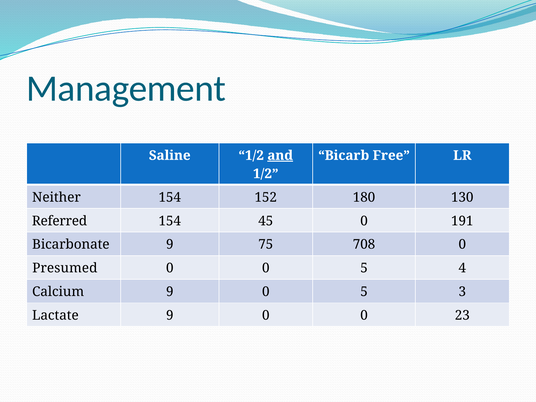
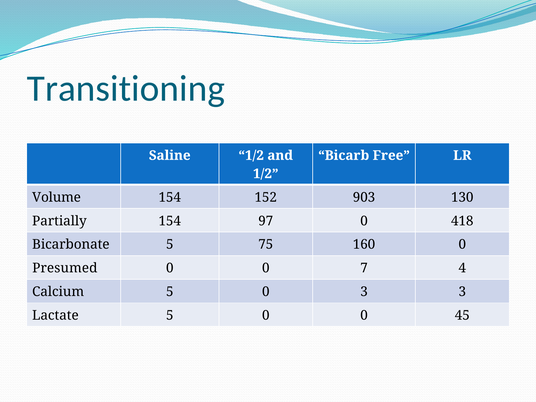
Management: Management -> Transitioning (126, 89)
and underline: present -> none (280, 155)
Neither: Neither -> Volume (57, 197)
180: 180 -> 903 (364, 197)
Referred: Referred -> Partially (59, 221)
45: 45 -> 97 (266, 221)
191: 191 -> 418 (462, 221)
Bicarbonate 9: 9 -> 5 (170, 245)
708: 708 -> 160 (364, 245)
0 0 5: 5 -> 7 (364, 268)
Calcium 9: 9 -> 5 (170, 292)
5: 5 -> 3 (364, 292)
Lactate 9: 9 -> 5 (170, 315)
23: 23 -> 45 (462, 315)
